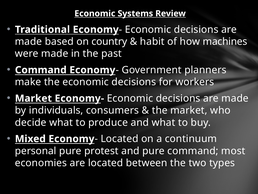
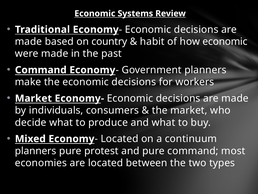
how machines: machines -> economic (225, 42)
personal: personal -> planners (36, 151)
